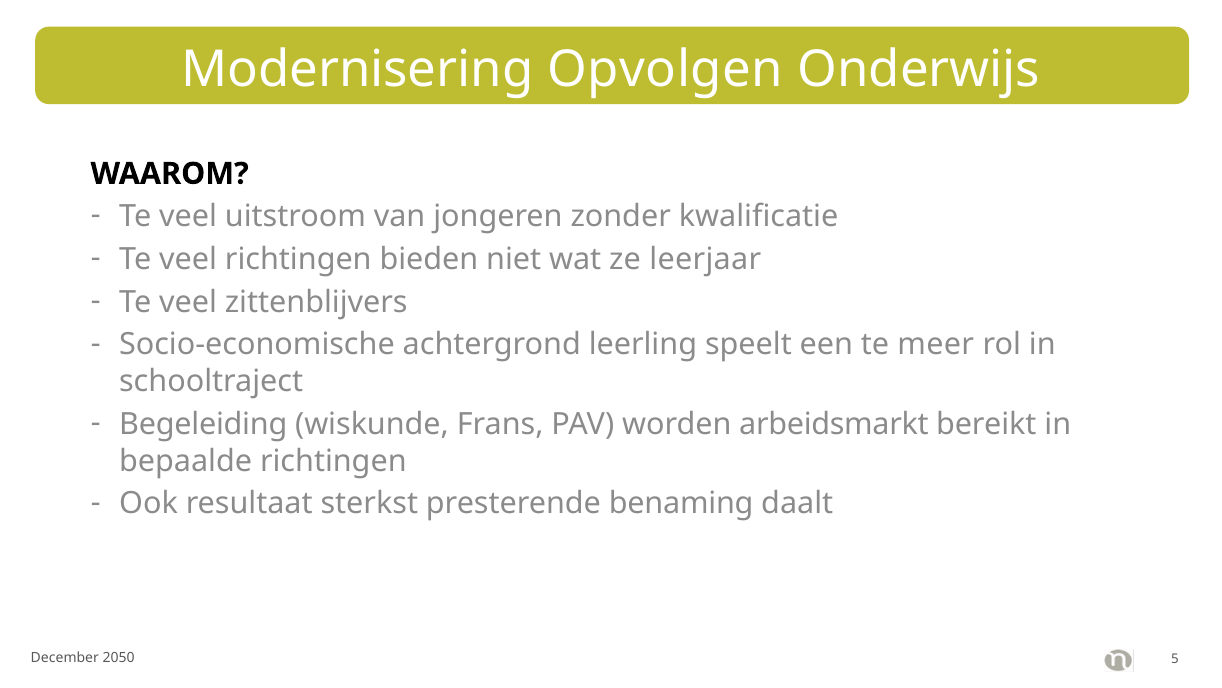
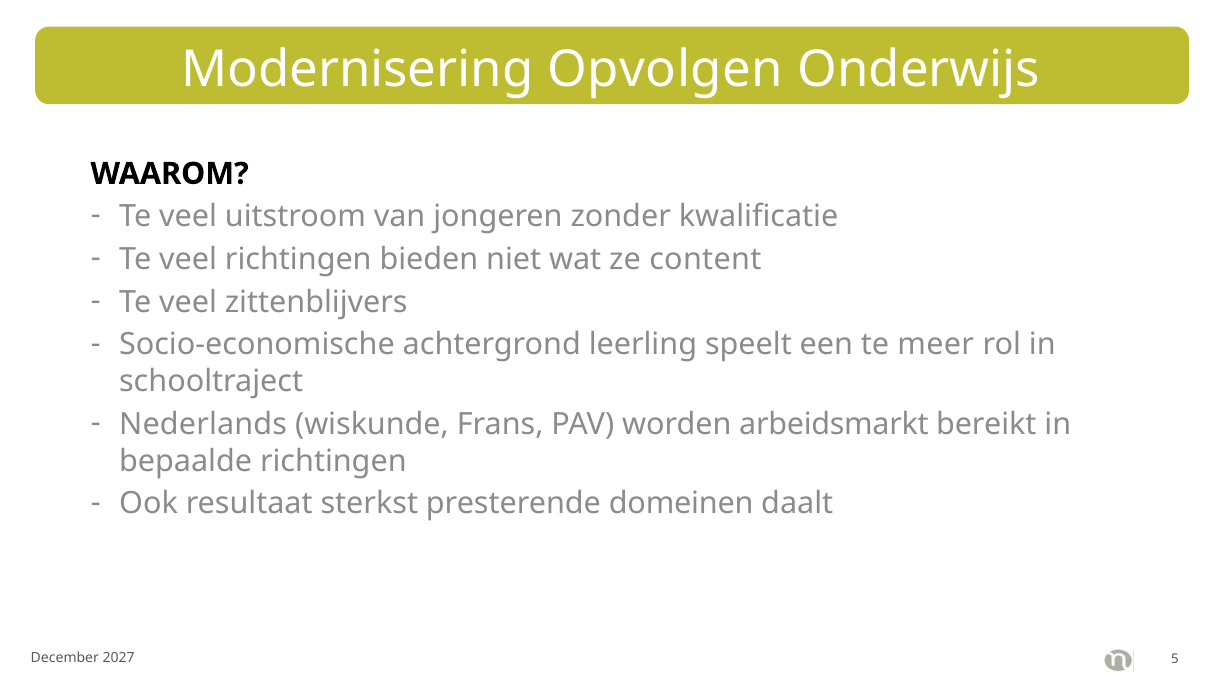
leerjaar: leerjaar -> content (705, 259)
Begeleiding: Begeleiding -> Nederlands (203, 424)
benaming: benaming -> domeinen (681, 503)
2050: 2050 -> 2027 (119, 657)
